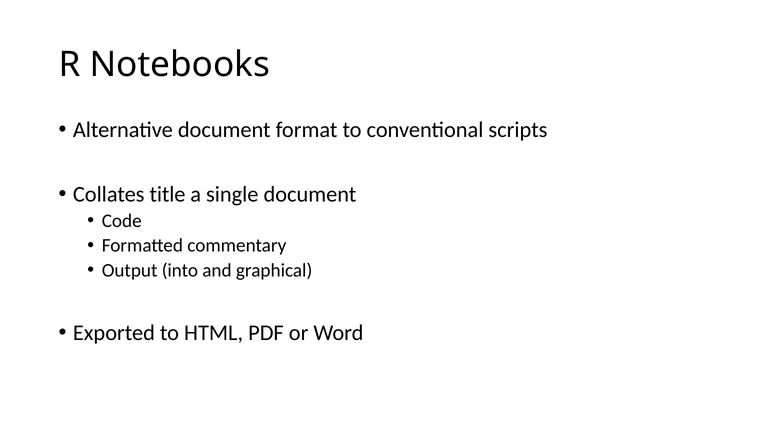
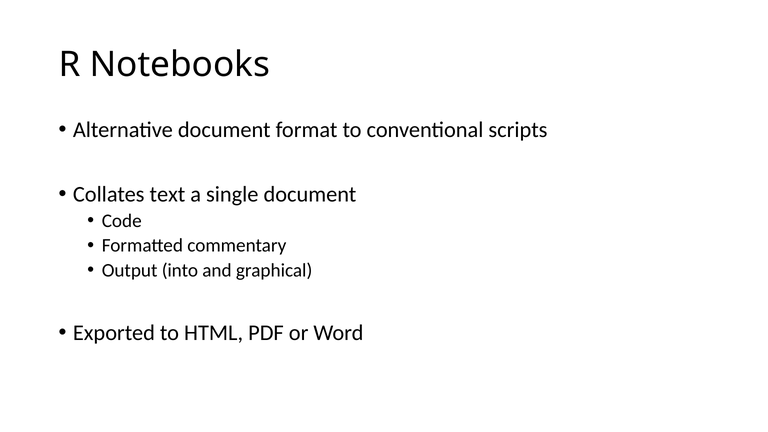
title: title -> text (167, 194)
